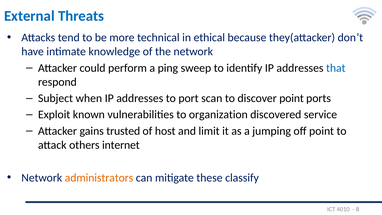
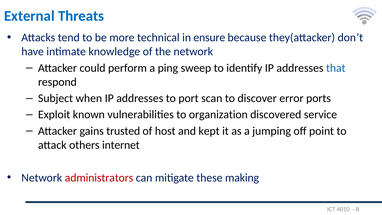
ethical: ethical -> ensure (209, 38)
discover point: point -> error (291, 98)
limit: limit -> kept (209, 131)
administrators colour: orange -> red (99, 178)
classify: classify -> making (242, 178)
